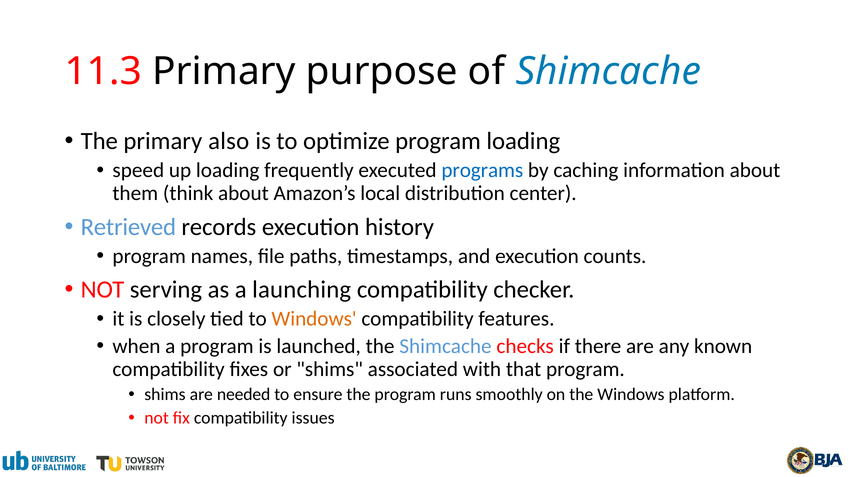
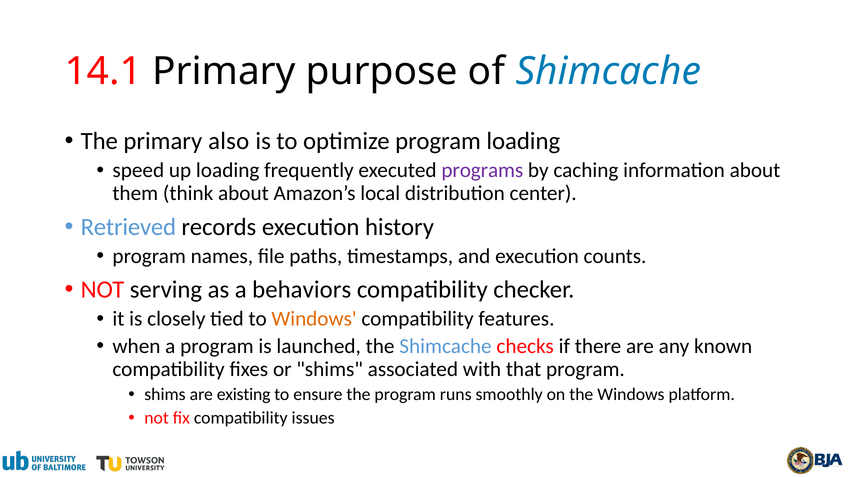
11.3: 11.3 -> 14.1 (103, 71)
programs colour: blue -> purple (482, 171)
launching: launching -> behaviors (302, 290)
needed: needed -> existing (244, 395)
